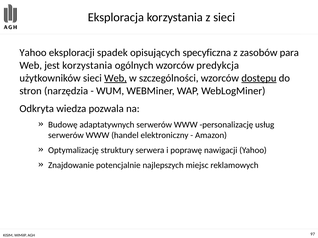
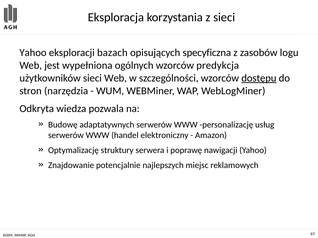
spadek: spadek -> bazach (112, 53)
para: para -> logu (289, 53)
jest korzystania: korzystania -> wypełniona (87, 66)
Web underline: present -> none (115, 78)
